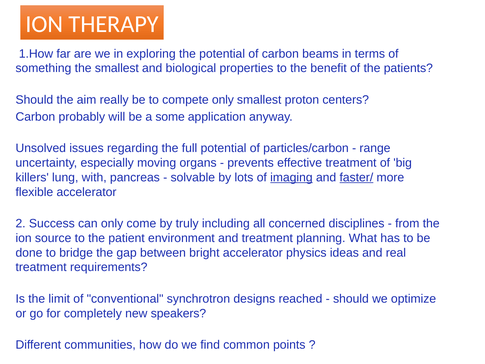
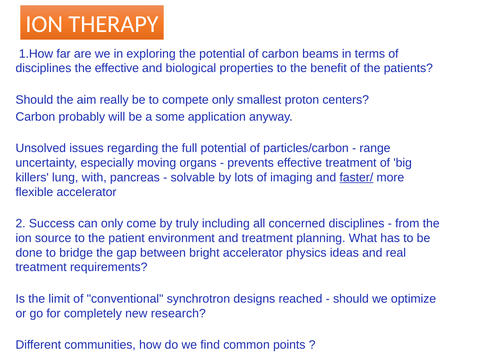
something: something -> disciplines (43, 68)
the smallest: smallest -> effective (117, 68)
imaging underline: present -> none (291, 177)
speakers: speakers -> research (178, 313)
